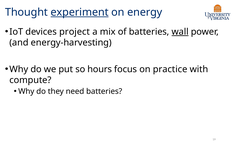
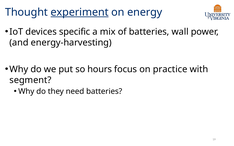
project: project -> specific (75, 32)
wall underline: present -> none (180, 32)
compute: compute -> segment (30, 80)
